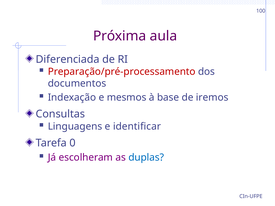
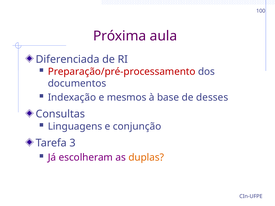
iremos: iremos -> desses (212, 98)
identificar: identificar -> conjunção (137, 127)
0: 0 -> 3 (73, 143)
duplas colour: blue -> orange (146, 158)
